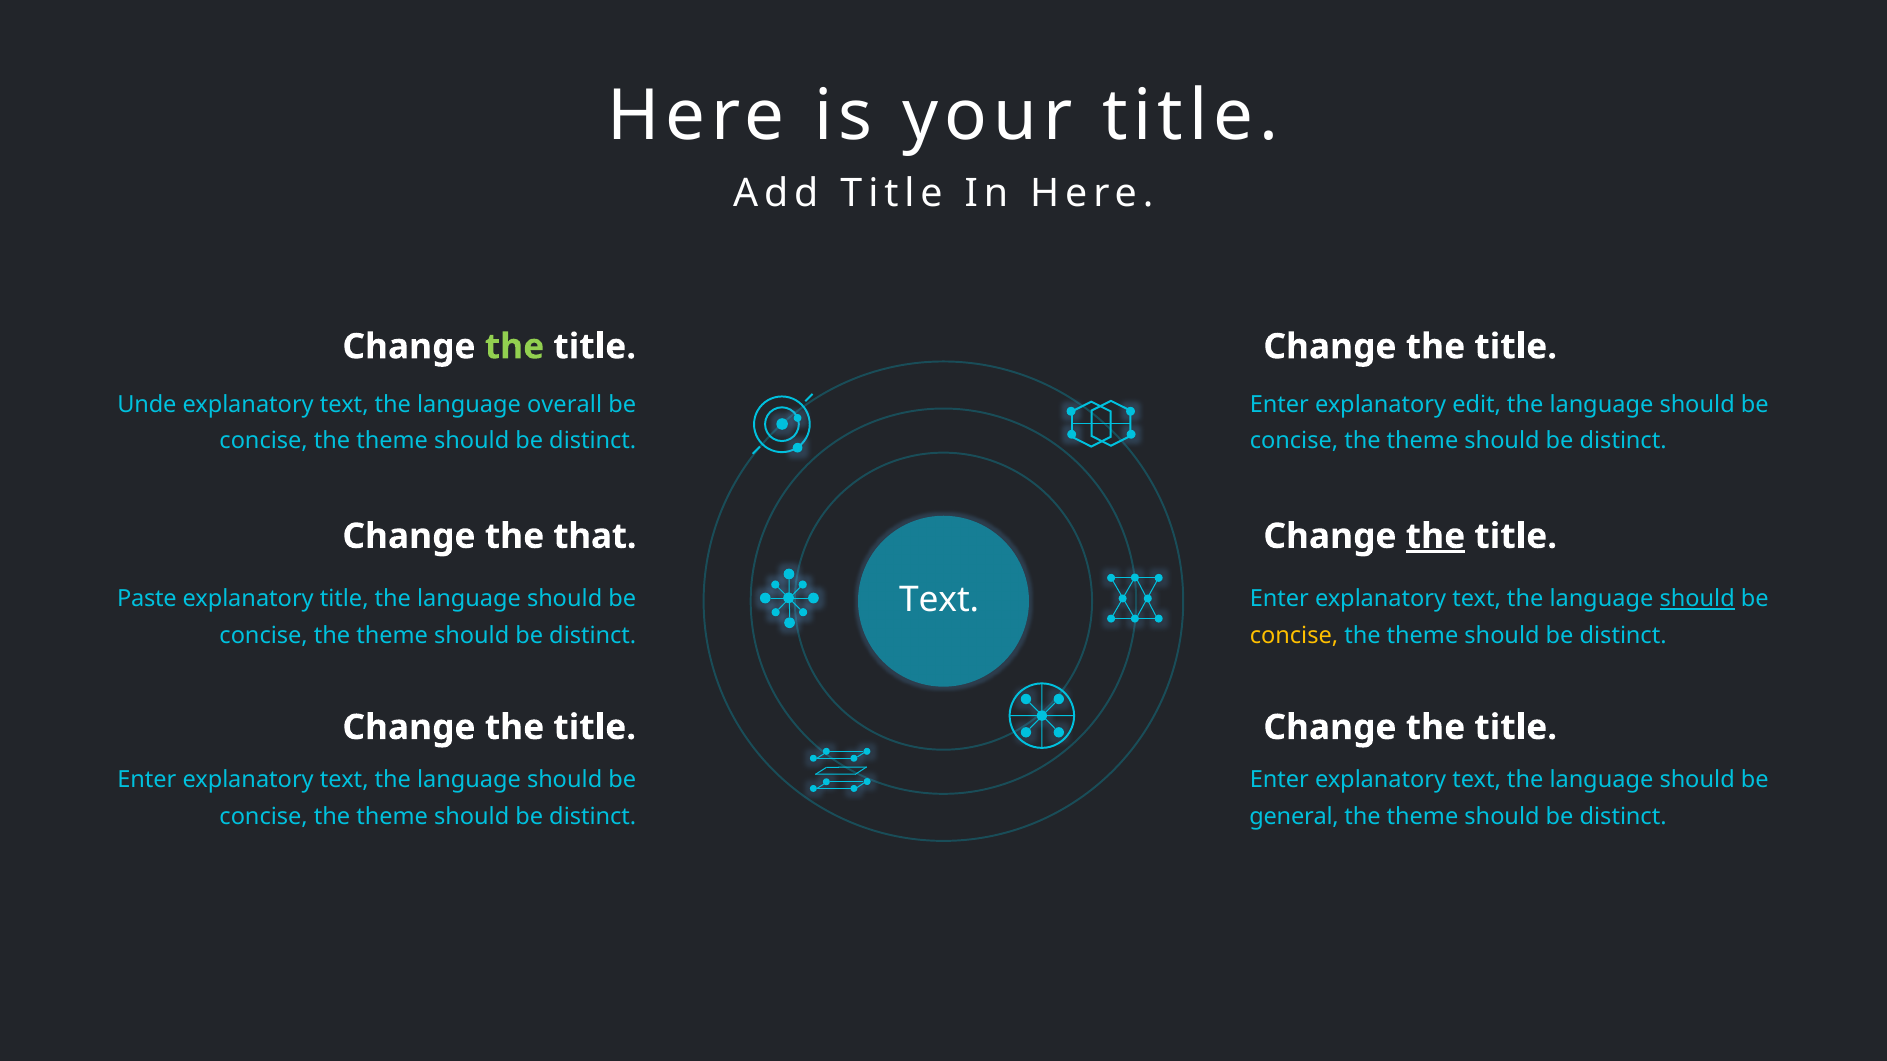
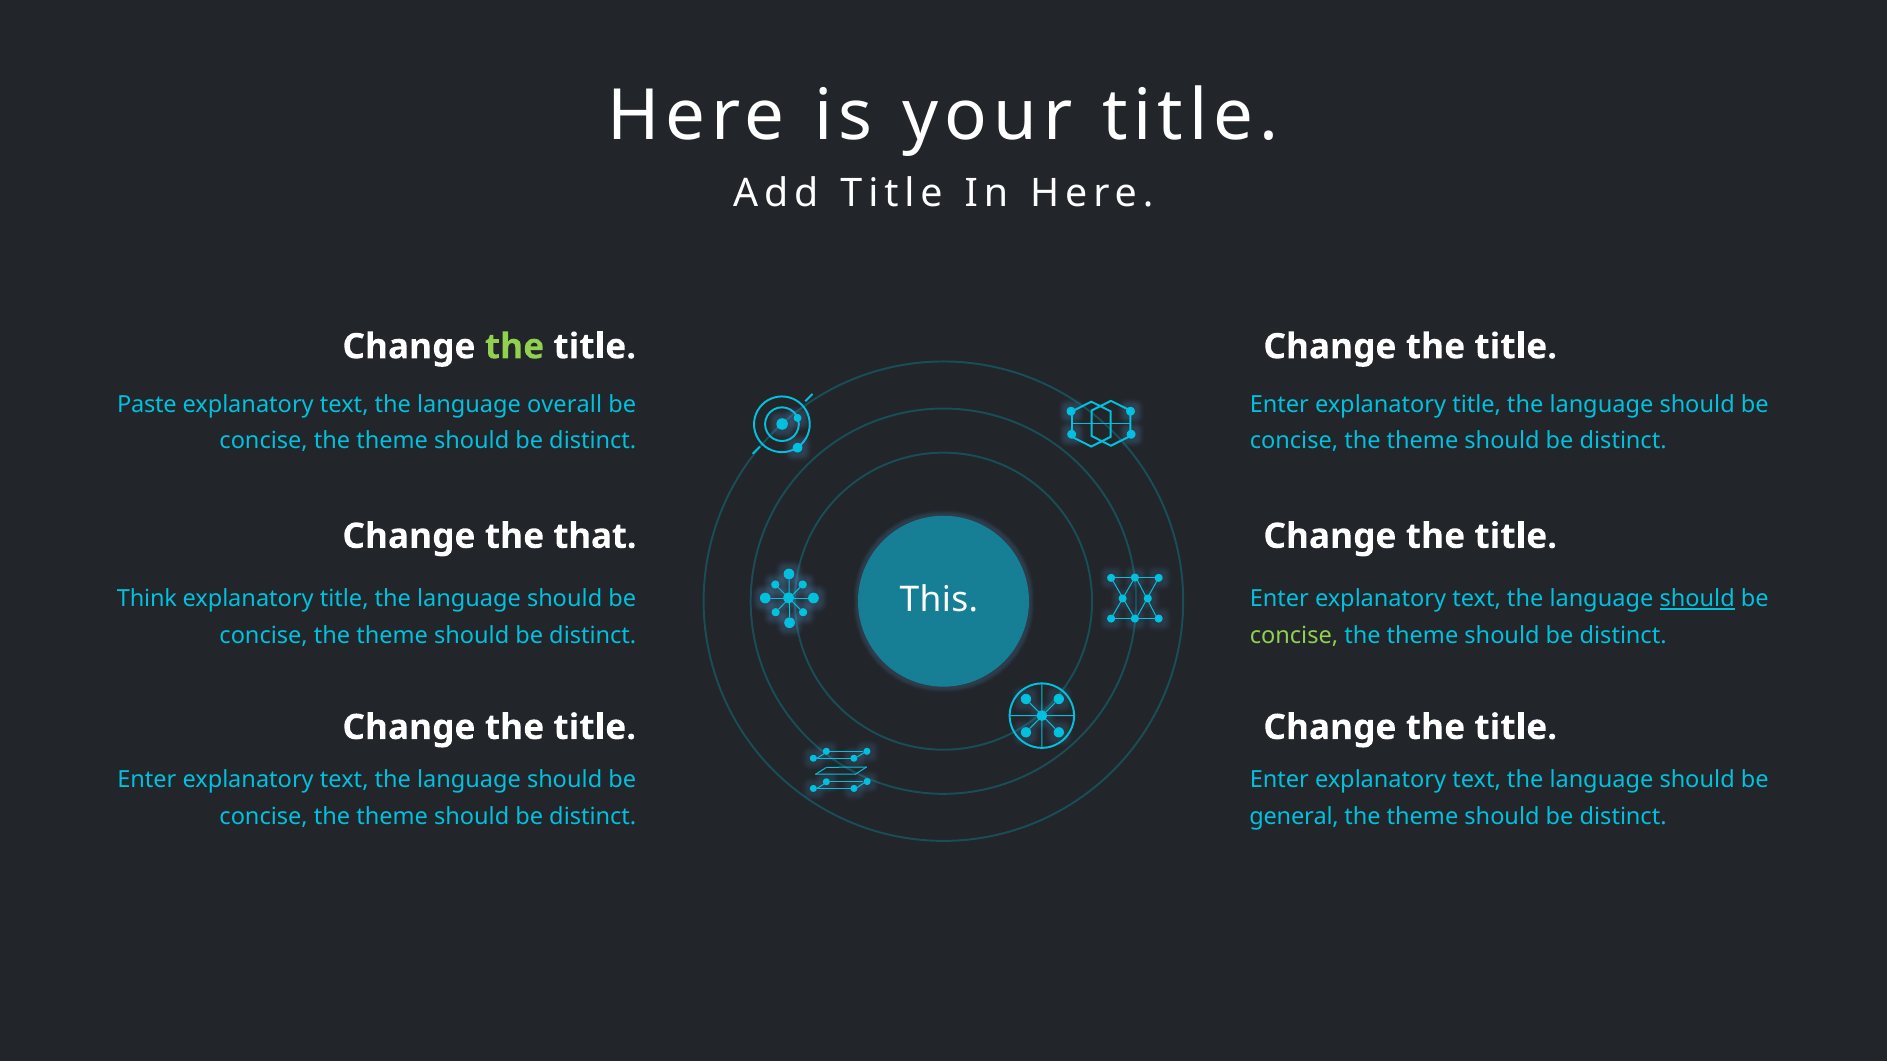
Unde: Unde -> Paste (147, 405)
Enter explanatory edit: edit -> title (1477, 405)
the underline: present -> none (1435, 536)
Text: Text -> This (939, 600)
Paste: Paste -> Think (147, 599)
concise colour: yellow -> light green (1294, 636)
